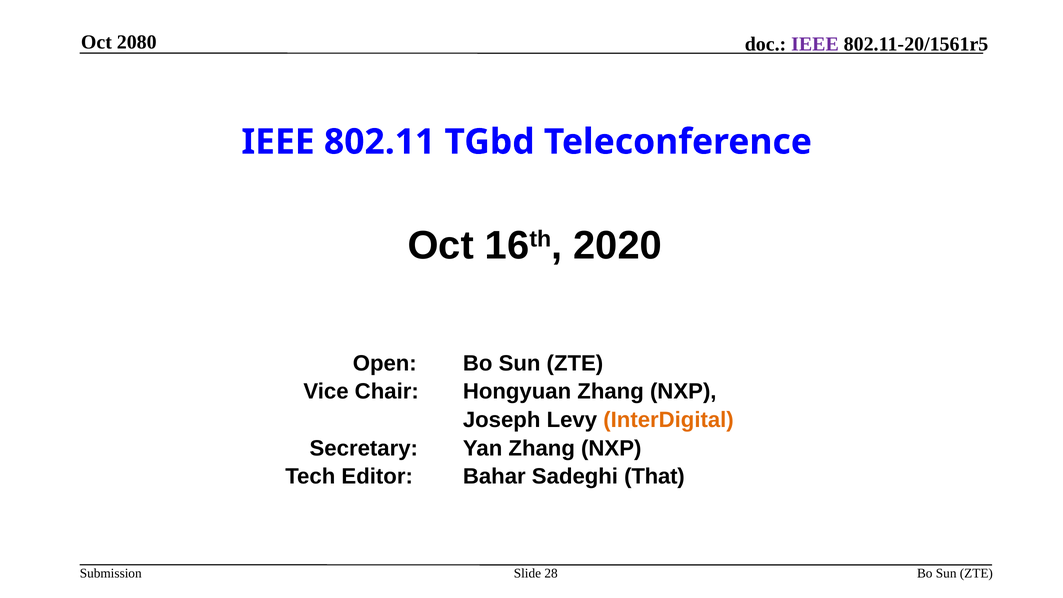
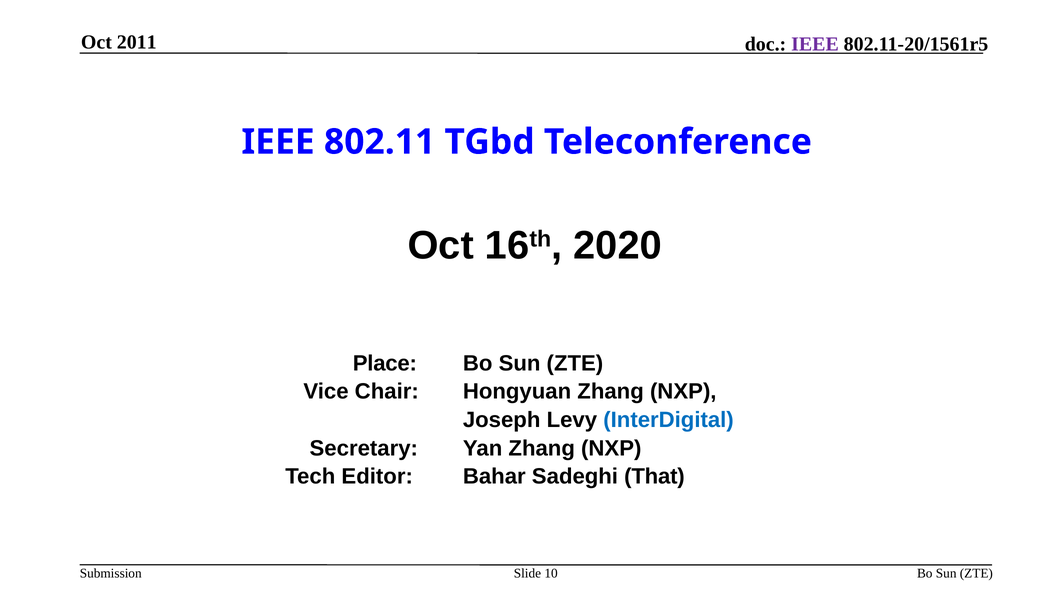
2080: 2080 -> 2011 (137, 42)
Open: Open -> Place (385, 363)
InterDigital colour: orange -> blue (669, 420)
28: 28 -> 10 (551, 573)
